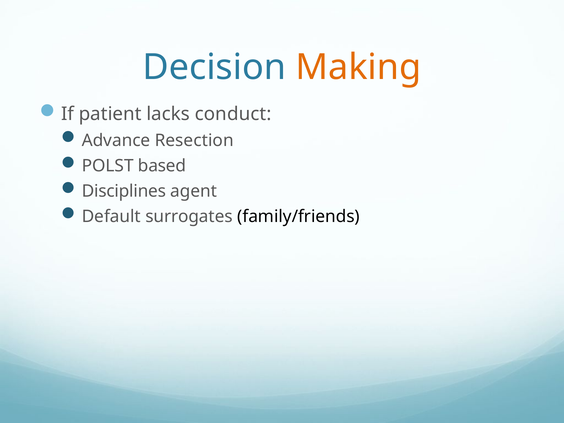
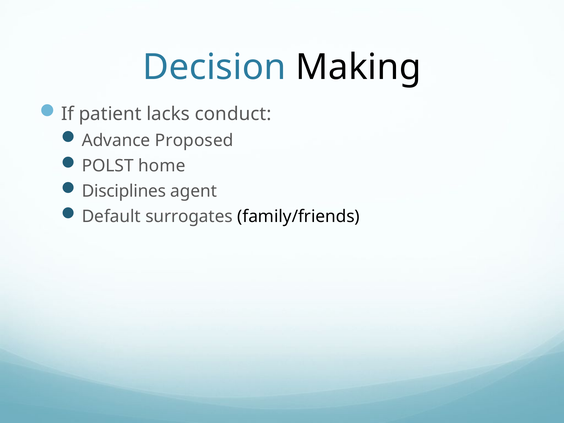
Making colour: orange -> black (358, 67)
Resection: Resection -> Proposed (194, 140)
based: based -> home (162, 166)
